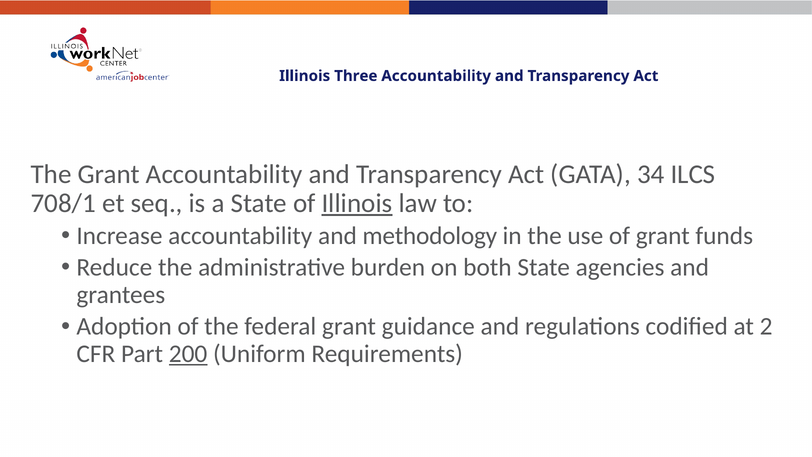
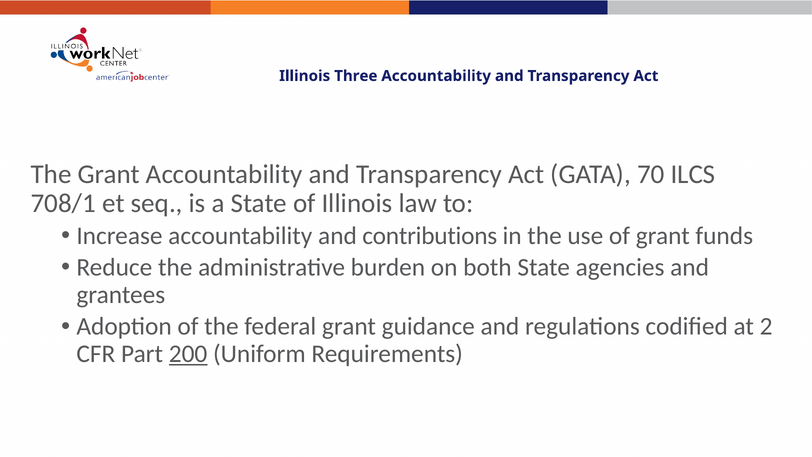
34: 34 -> 70 (651, 174)
Illinois underline: present -> none (357, 203)
methodology: methodology -> contributions (430, 236)
